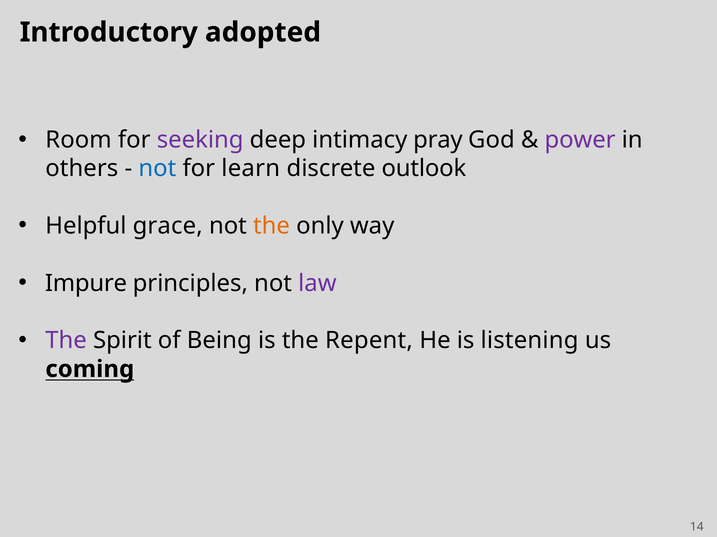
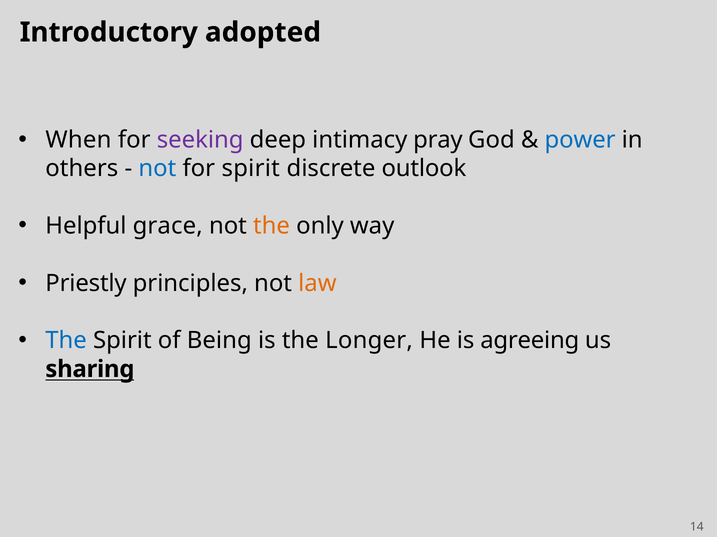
Room: Room -> When (78, 140)
power colour: purple -> blue (580, 140)
for learn: learn -> spirit (251, 169)
Impure: Impure -> Priestly (86, 284)
law colour: purple -> orange (317, 284)
The colour: purple -> blue (66, 341)
Repent: Repent -> Longer (369, 341)
listening: listening -> agreeing (530, 341)
coming: coming -> sharing (90, 370)
